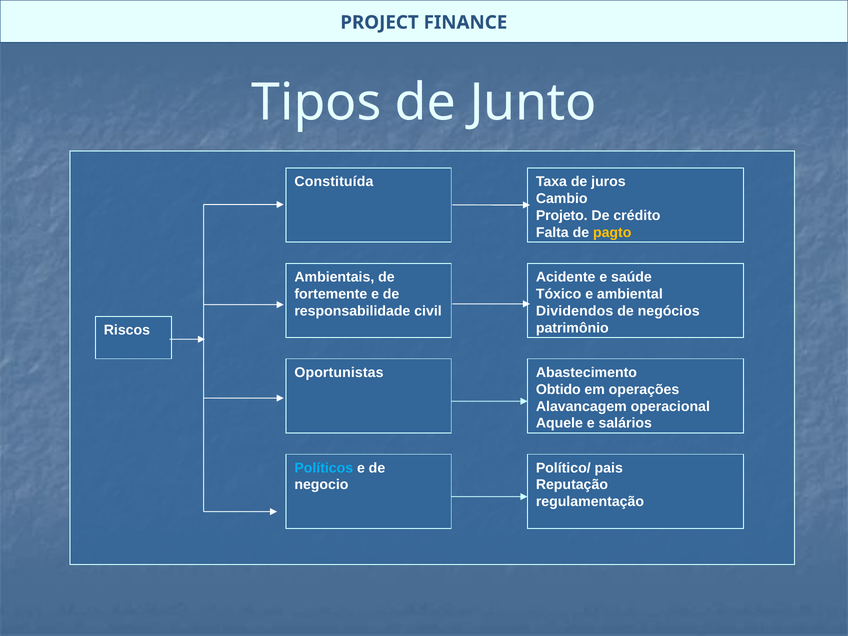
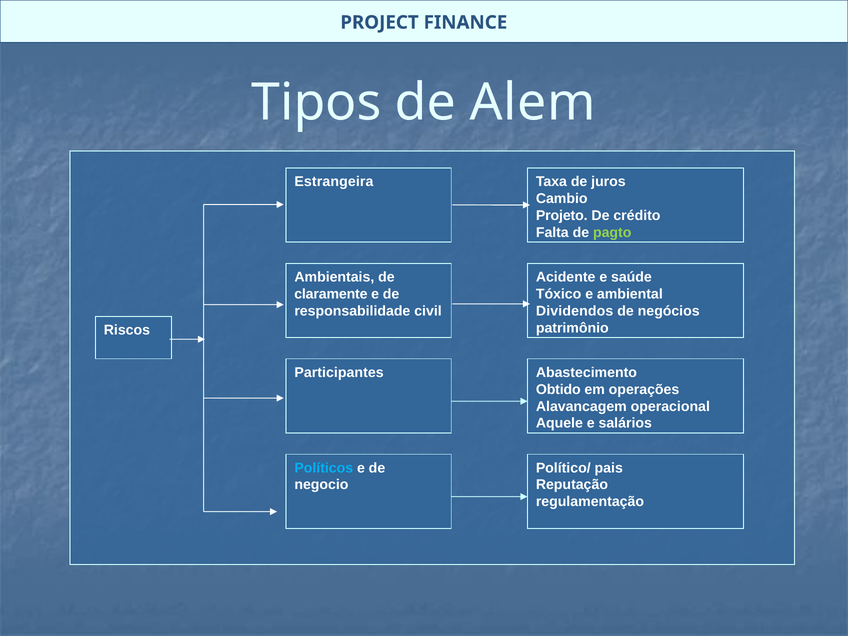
Junto: Junto -> Alem (533, 103)
Constituída: Constituída -> Estrangeira (334, 182)
pagto colour: yellow -> light green (612, 233)
fortemente: fortemente -> claramente (331, 294)
Oportunistas: Oportunistas -> Participantes (339, 372)
